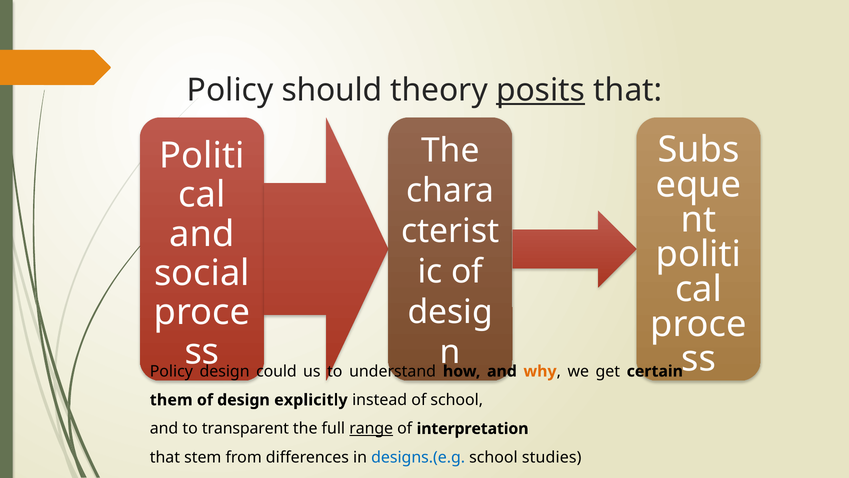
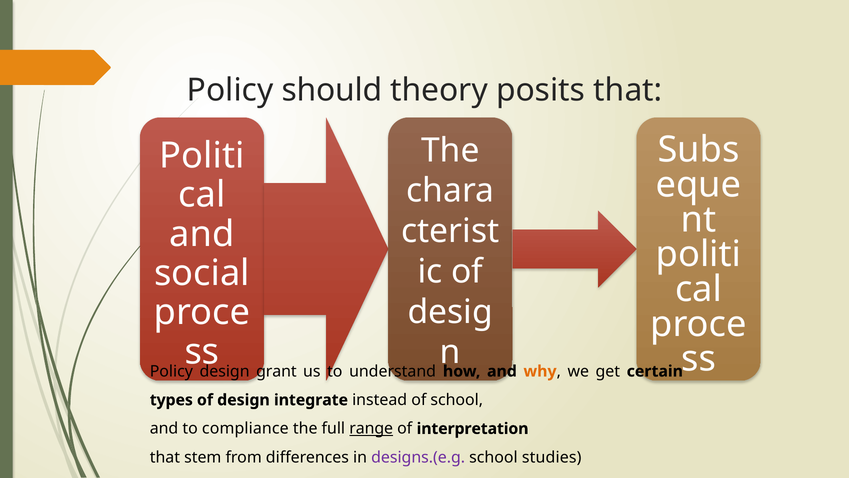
posits underline: present -> none (541, 90)
could: could -> grant (276, 371)
them: them -> types (171, 400)
explicitly: explicitly -> integrate (311, 400)
transparent: transparent -> compliance (245, 428)
designs.(e.g colour: blue -> purple (418, 457)
